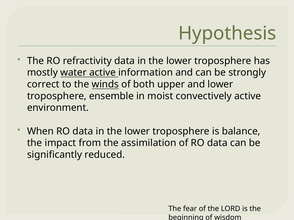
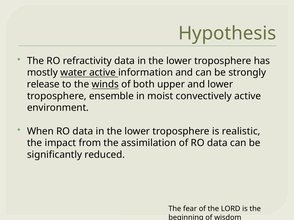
correct: correct -> release (43, 84)
balance: balance -> realistic (241, 132)
